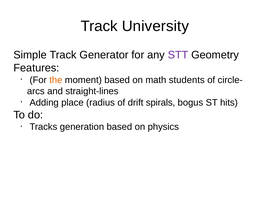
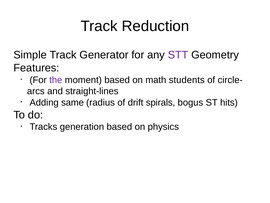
University: University -> Reduction (155, 26)
the colour: orange -> purple (56, 80)
place: place -> same (72, 102)
